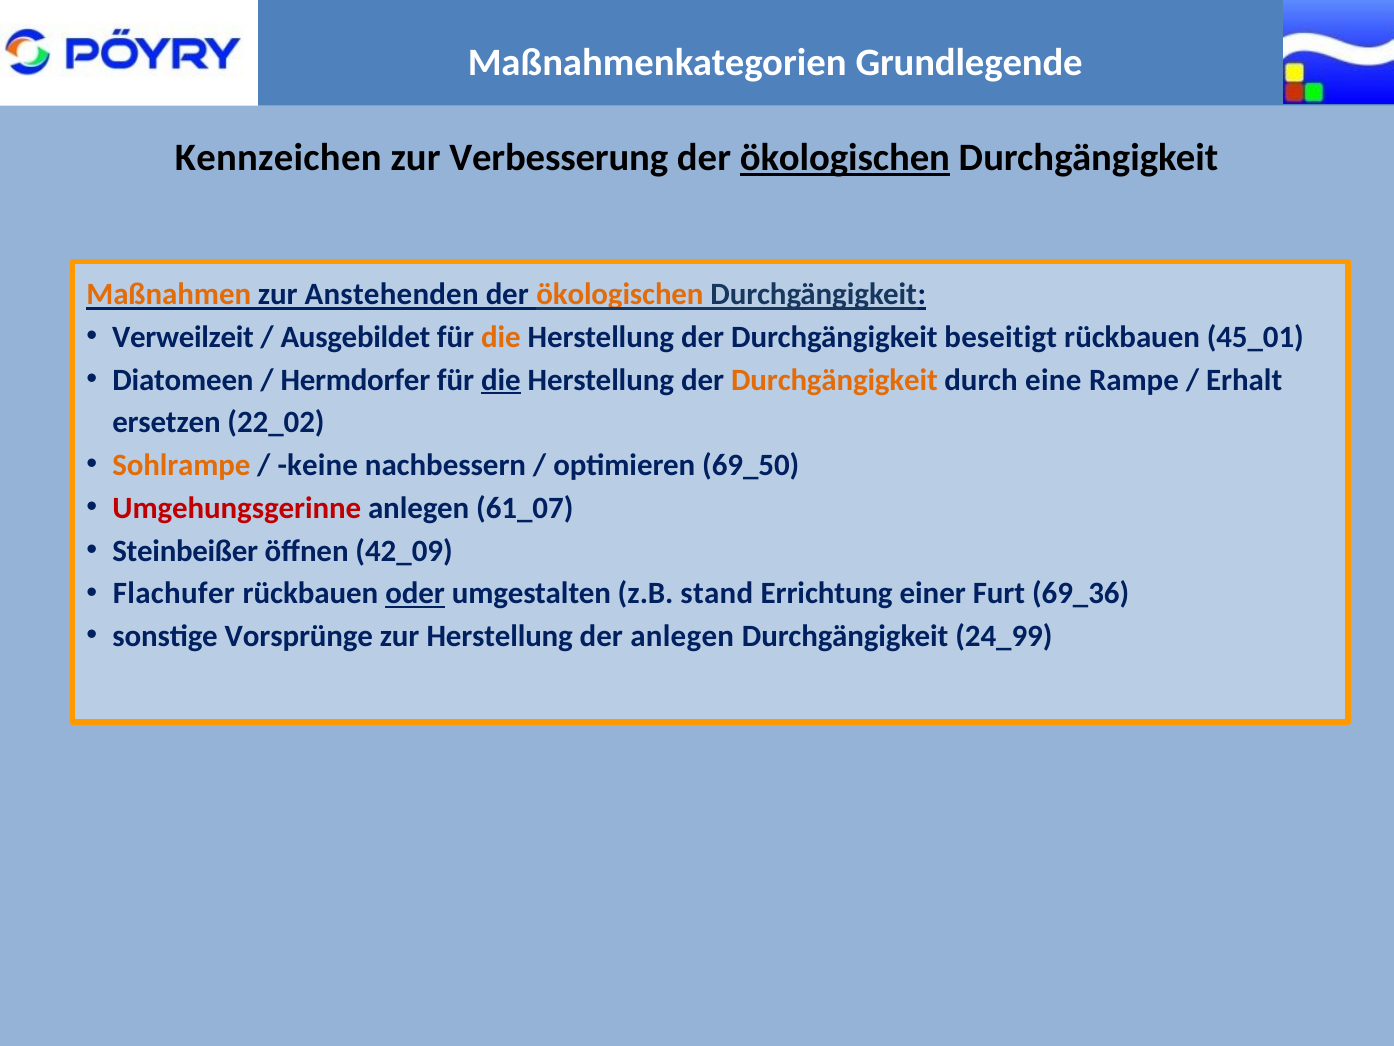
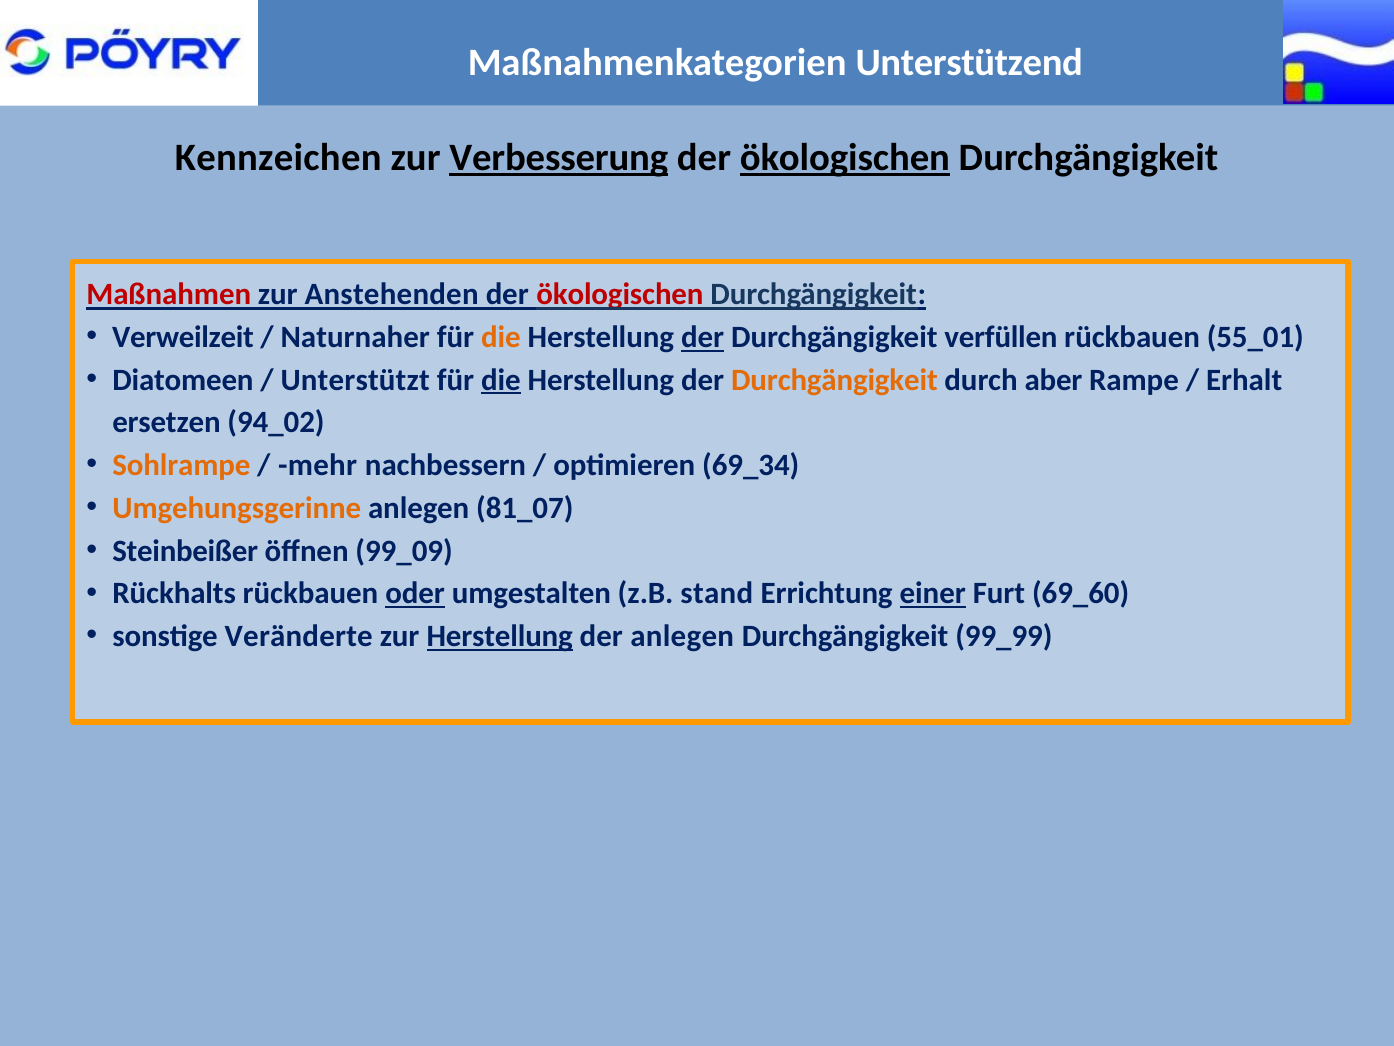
Grundlegende: Grundlegende -> Unterstützend (969, 63)
Verbesserung underline: none -> present (559, 158)
Maßnahmen colour: orange -> red (169, 294)
ökologischen colour: orange -> red (620, 294)
Ausgebildet: Ausgebildet -> Naturnaher (355, 337)
der underline: none -> present (703, 337)
beseitigt: beseitigt -> verfüllen (1001, 337)
45_01: 45_01 -> 55_01 (1255, 337)
Hermdorfer: Hermdorfer -> Unterstützt (355, 380)
eine: eine -> aber (1053, 380)
22_02: 22_02 -> 94_02 (276, 423)
keine: keine -> mehr (318, 465)
69_50: 69_50 -> 69_34 (751, 465)
Umgehungsgerinne colour: red -> orange (237, 508)
61_07: 61_07 -> 81_07 (525, 508)
42_09: 42_09 -> 99_09 (404, 551)
Flachufer: Flachufer -> Rückhalts (174, 593)
einer underline: none -> present (933, 593)
69_36: 69_36 -> 69_60 (1081, 593)
Vorsprünge: Vorsprünge -> Veränderte (299, 636)
Herstellung underline: none -> present (500, 636)
24_99: 24_99 -> 99_99 (1004, 636)
